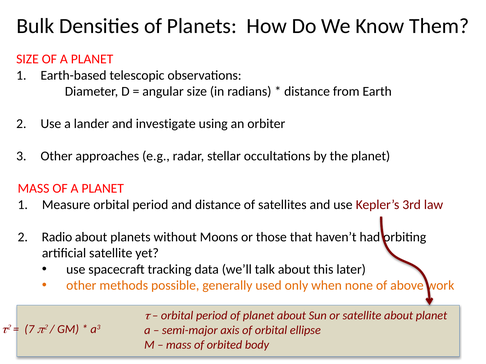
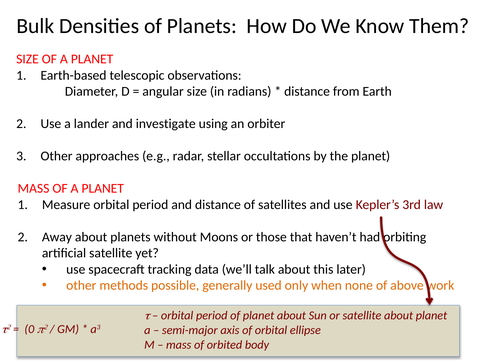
Radio: Radio -> Away (57, 237)
7: 7 -> 0 (29, 330)
